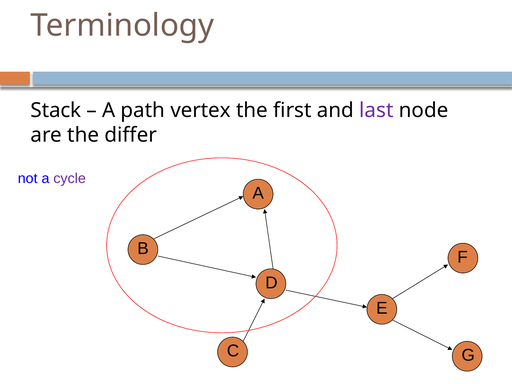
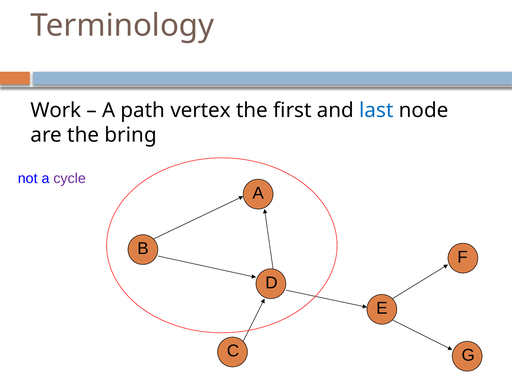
Stack: Stack -> Work (56, 110)
last colour: purple -> blue (376, 110)
differ: differ -> bring (131, 135)
